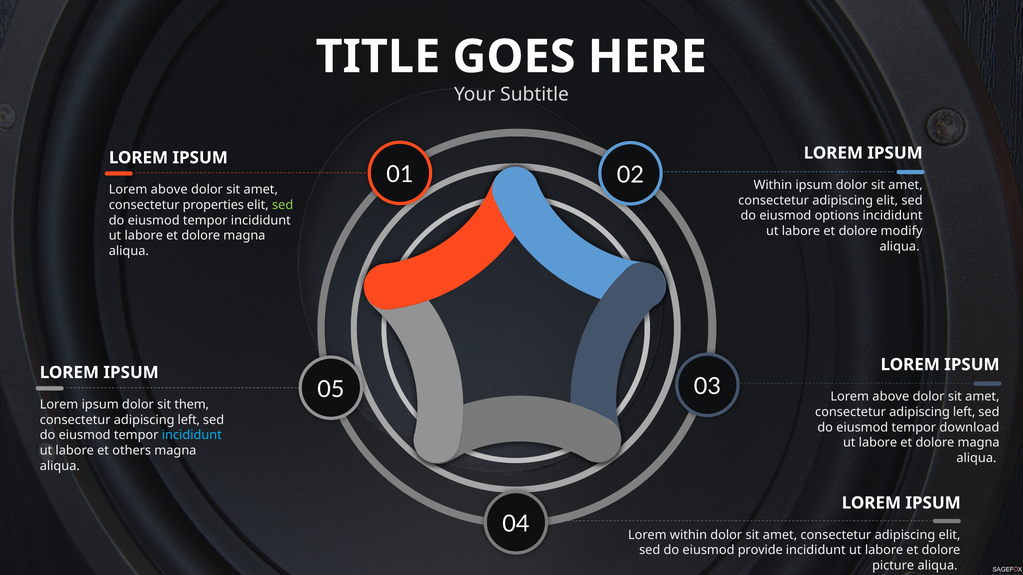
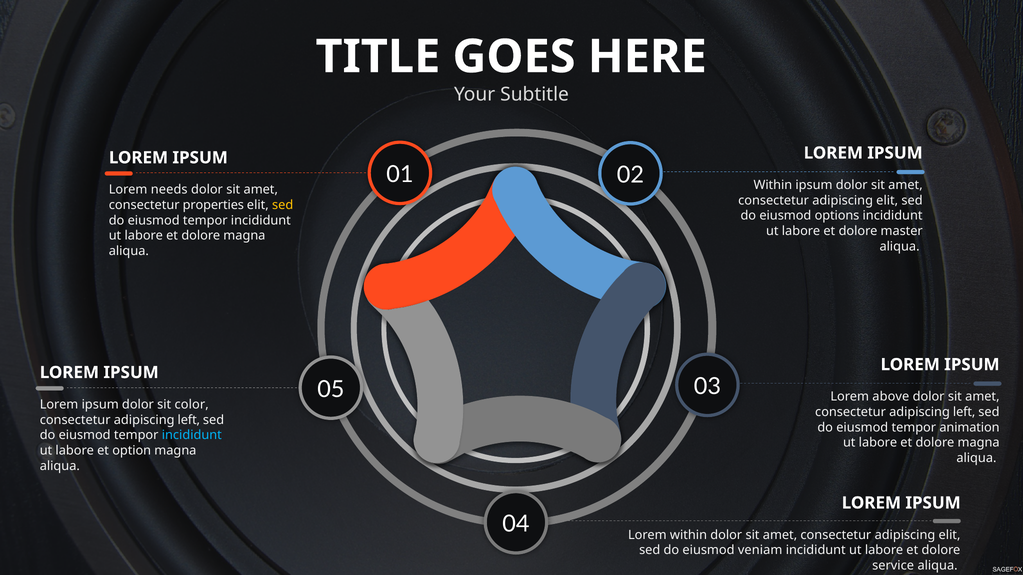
above: above -> needs (169, 190)
sed colour: light green -> yellow (283, 205)
modify: modify -> master (902, 231)
them: them -> color (192, 405)
download: download -> animation (969, 428)
others: others -> option (132, 451)
provide: provide -> veniam (760, 551)
picture: picture -> service (893, 566)
